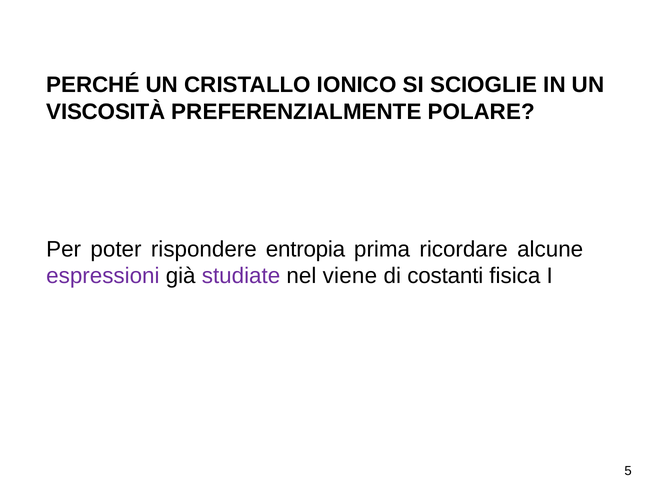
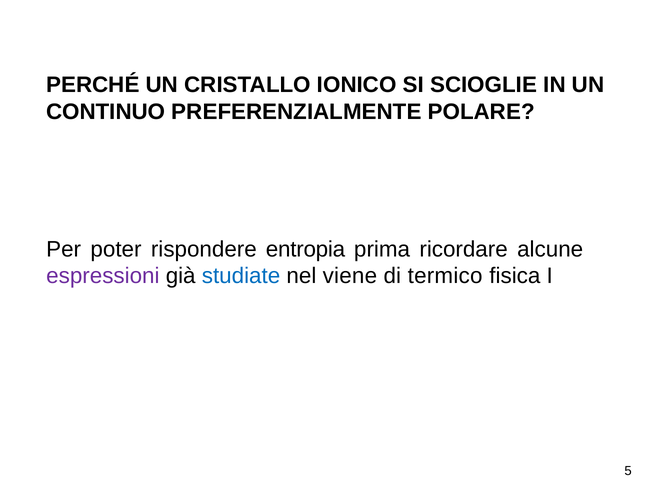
VISCOSITÀ: VISCOSITÀ -> CONTINUO (106, 112)
studiate colour: purple -> blue (241, 276)
costanti: costanti -> termico (445, 276)
